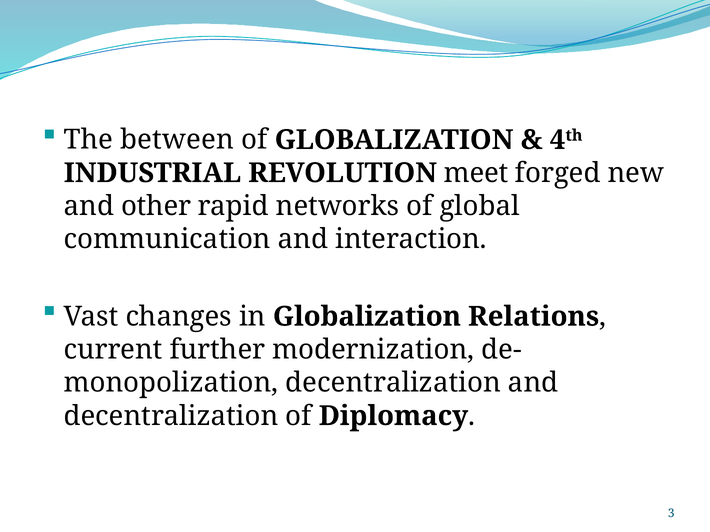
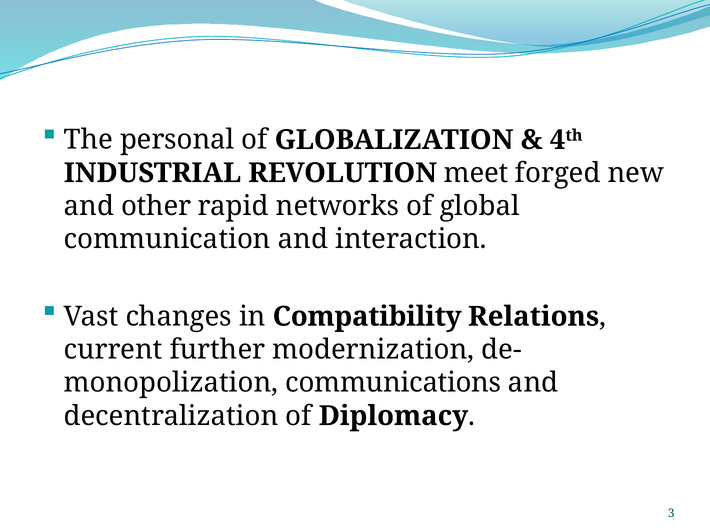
between: between -> personal (177, 140)
in Globalization: Globalization -> Compatibility (367, 317)
decentralization: decentralization -> communications (393, 383)
